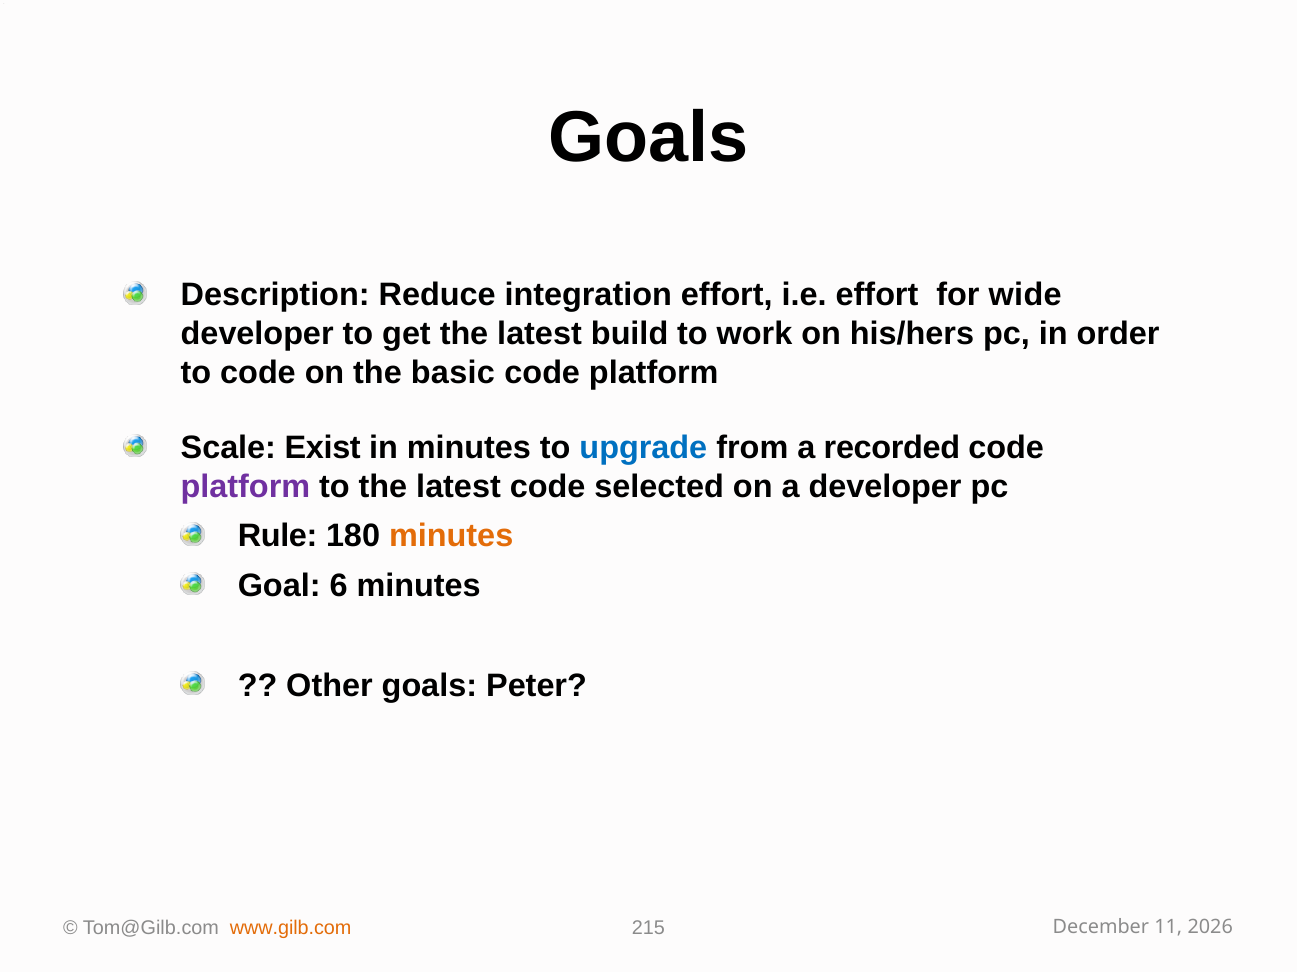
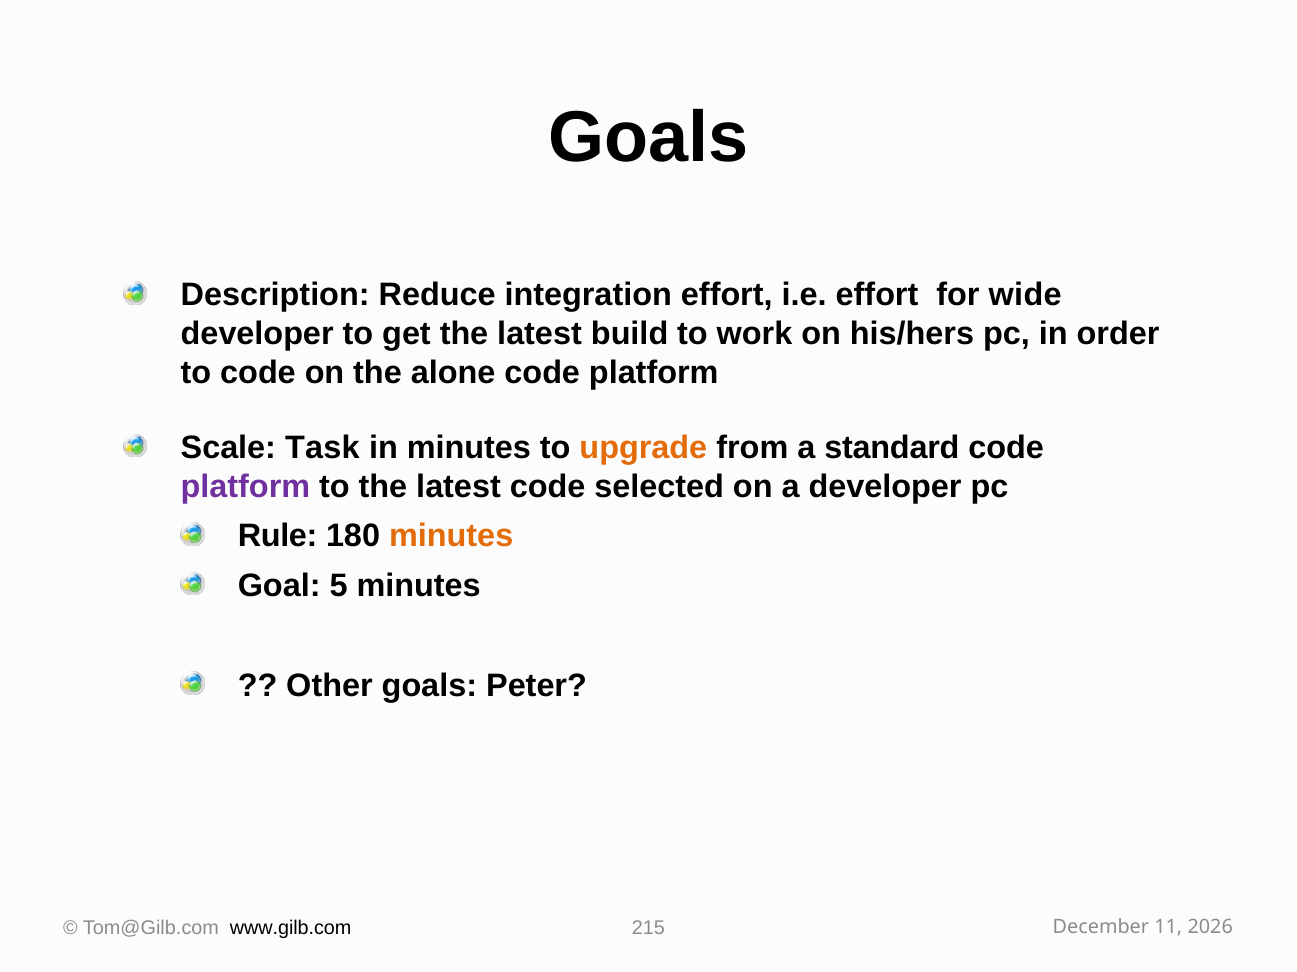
basic: basic -> alone (453, 373)
Exist: Exist -> Task (322, 448)
upgrade colour: blue -> orange (643, 448)
recorded: recorded -> standard (892, 448)
6: 6 -> 5 (339, 586)
www.gilb.com colour: orange -> black (291, 929)
